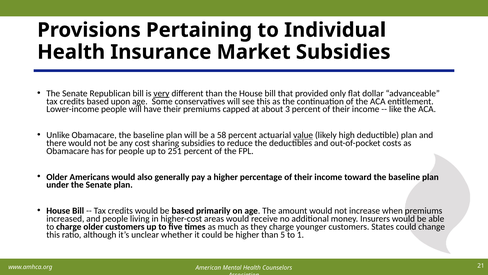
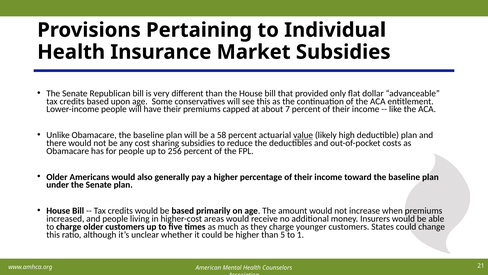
very underline: present -> none (161, 93)
3: 3 -> 7 (287, 109)
251: 251 -> 256 (175, 151)
